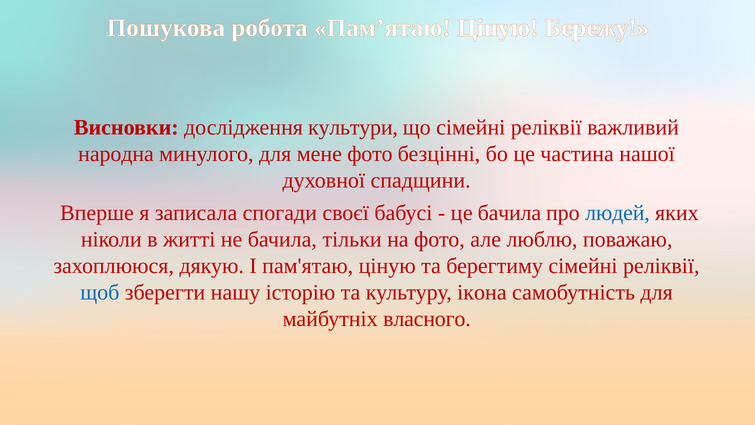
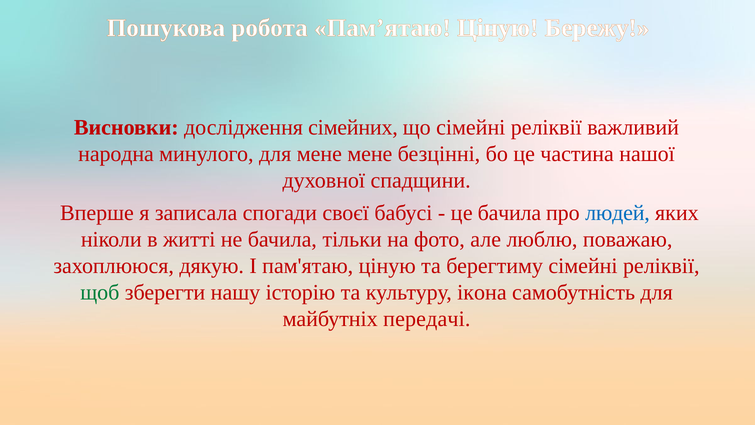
культури: культури -> сімейних (353, 127)
мене фото: фото -> мене (370, 154)
щоб colour: blue -> green (100, 292)
власного: власного -> передачі (427, 319)
